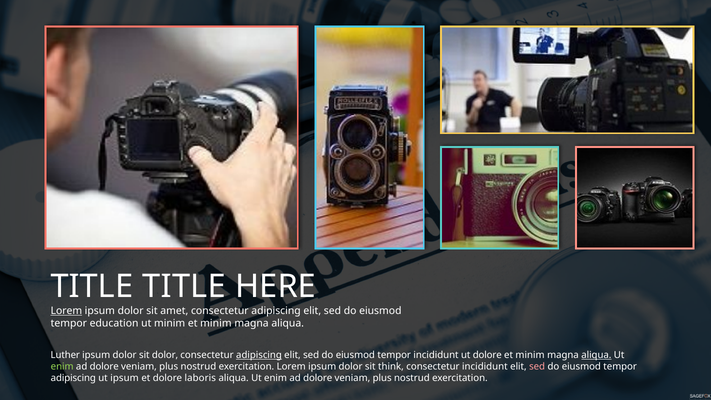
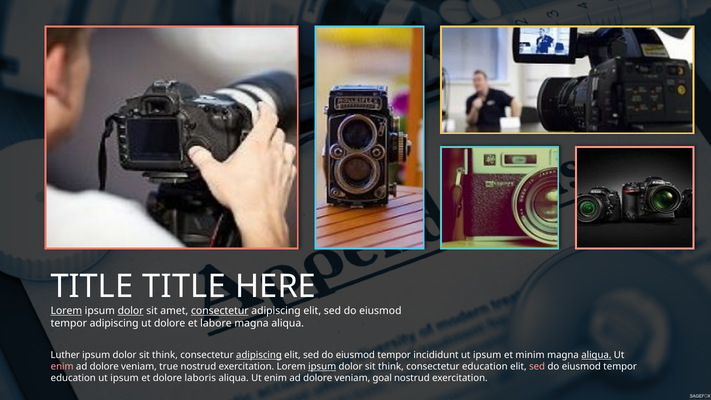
dolor underline: none -> present (131, 311)
consectetur underline: none -> present (220, 311)
tempor education: education -> adipiscing (114, 323)
ut minim: minim -> dolore (170, 323)
minim: minim -> labore (216, 323)
dolor: dolor -> think (165, 355)
incididunt ut dolore: dolore -> ipsum (487, 355)
enim colour: light green -> pink (62, 367)
plus: plus -> true (169, 367)
ipsum underline: none -> present (322, 367)
consectetur incididunt: incididunt -> education (485, 367)
adipiscing: adipiscing -> education (73, 378)
plus: plus -> goal (382, 378)
